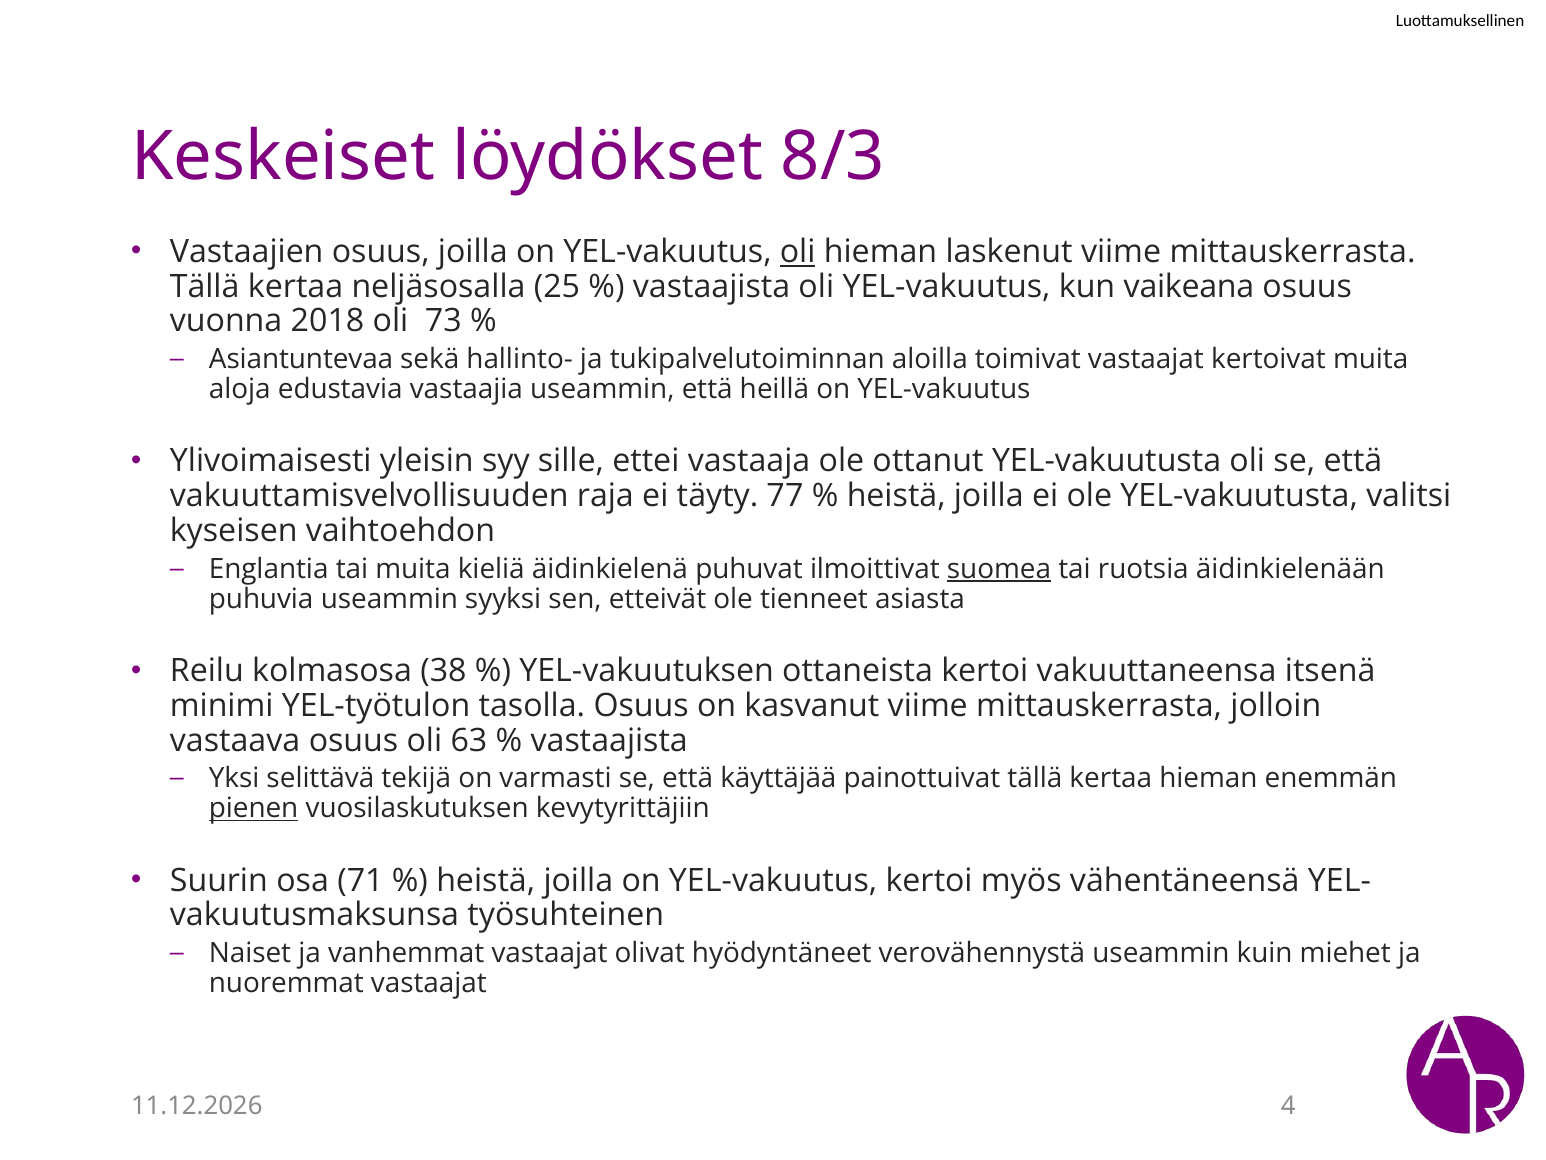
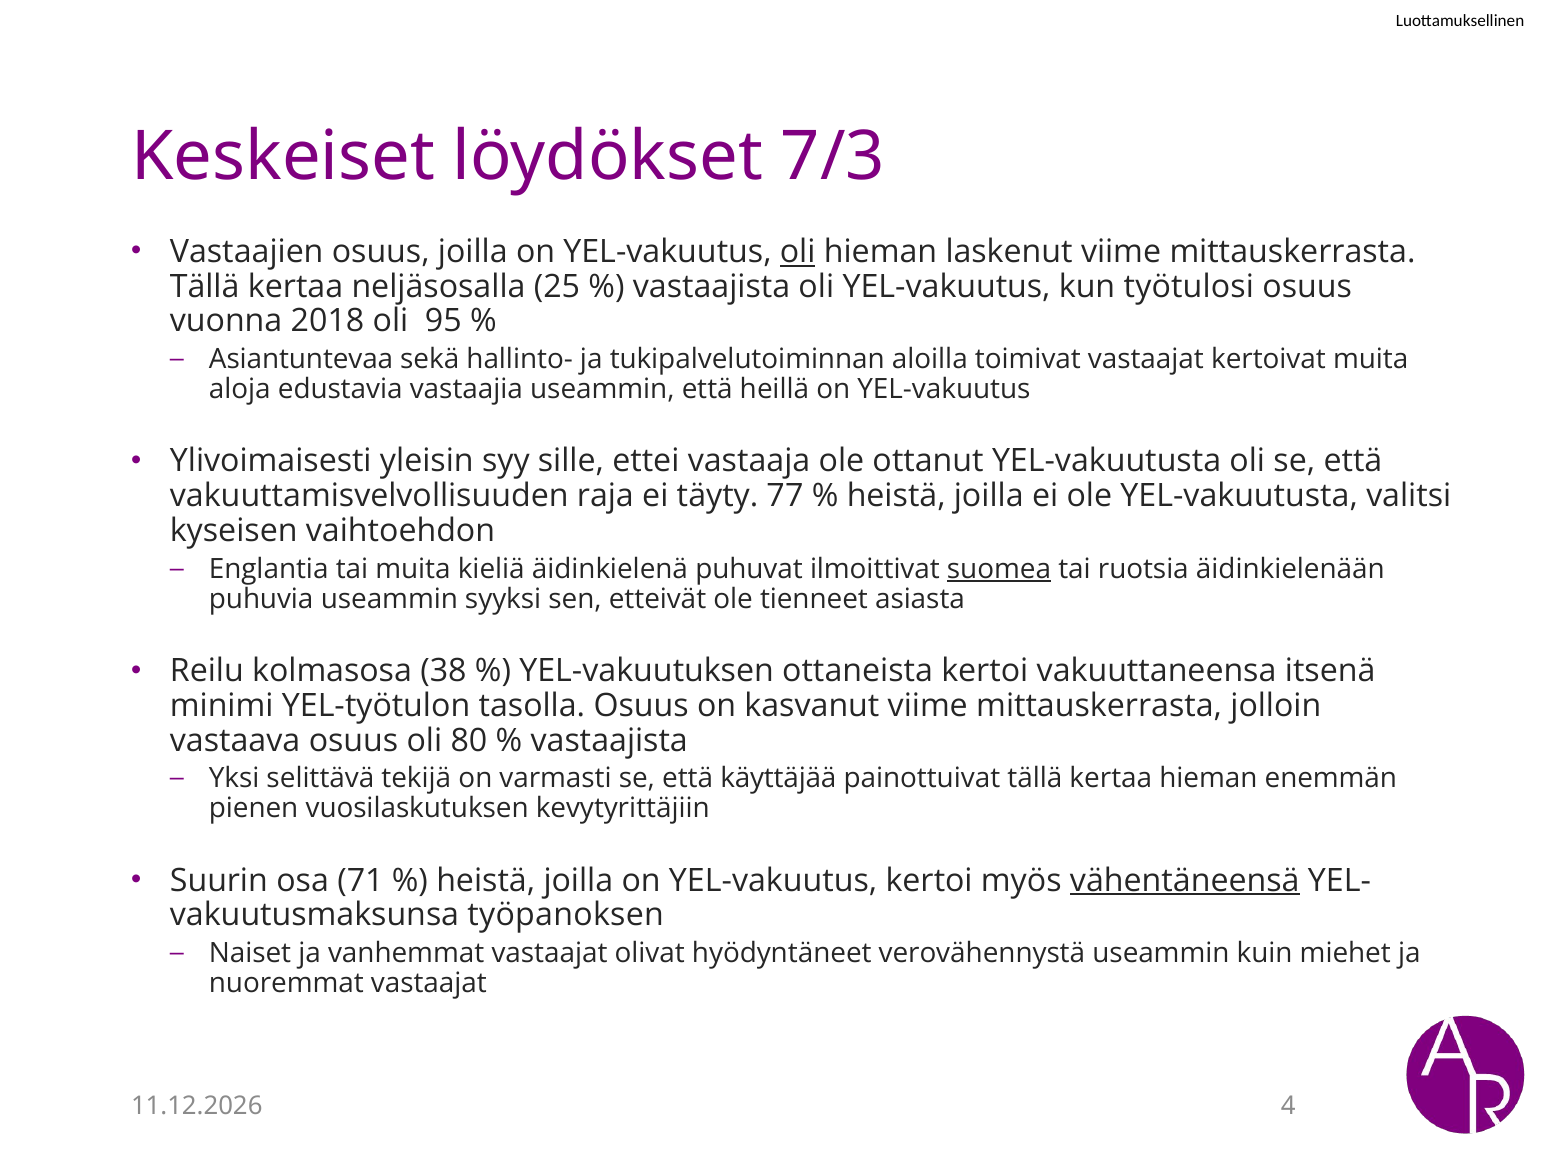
8/3: 8/3 -> 7/3 (833, 157)
vaikeana: vaikeana -> työtulosi (1189, 286)
73: 73 -> 95 (443, 321)
63: 63 -> 80 (469, 740)
pienen underline: present -> none (254, 808)
vähentäneensä underline: none -> present (1185, 880)
työsuhteinen: työsuhteinen -> työpanoksen (566, 915)
